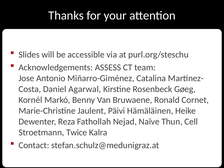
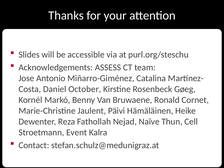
Agarwal: Agarwal -> October (85, 89)
Twice: Twice -> Event (77, 132)
